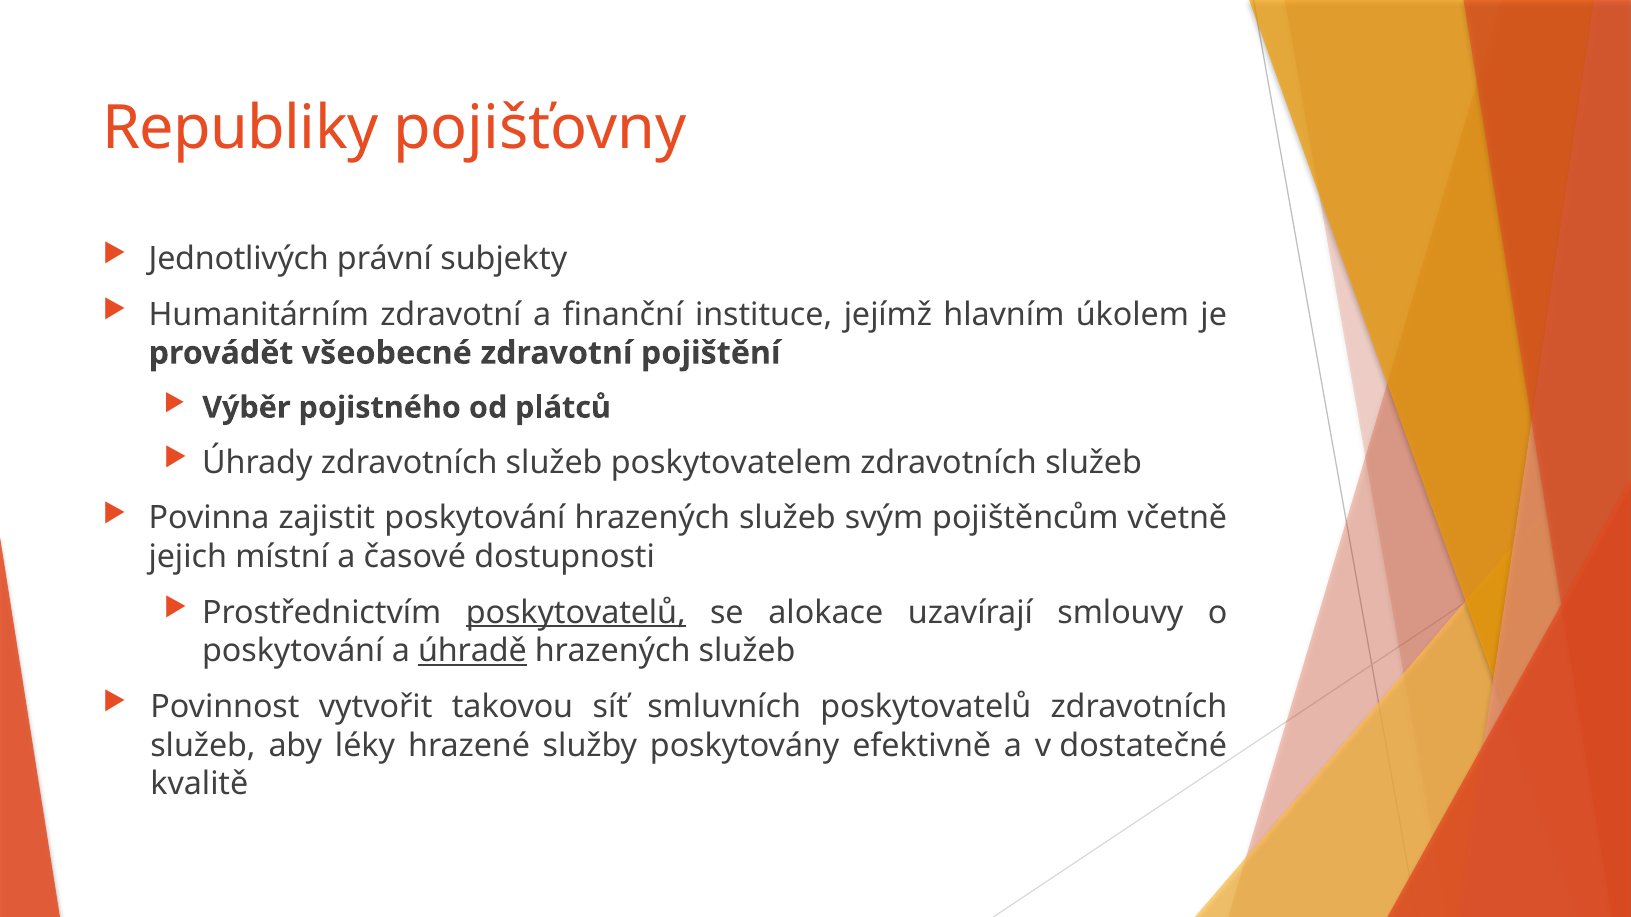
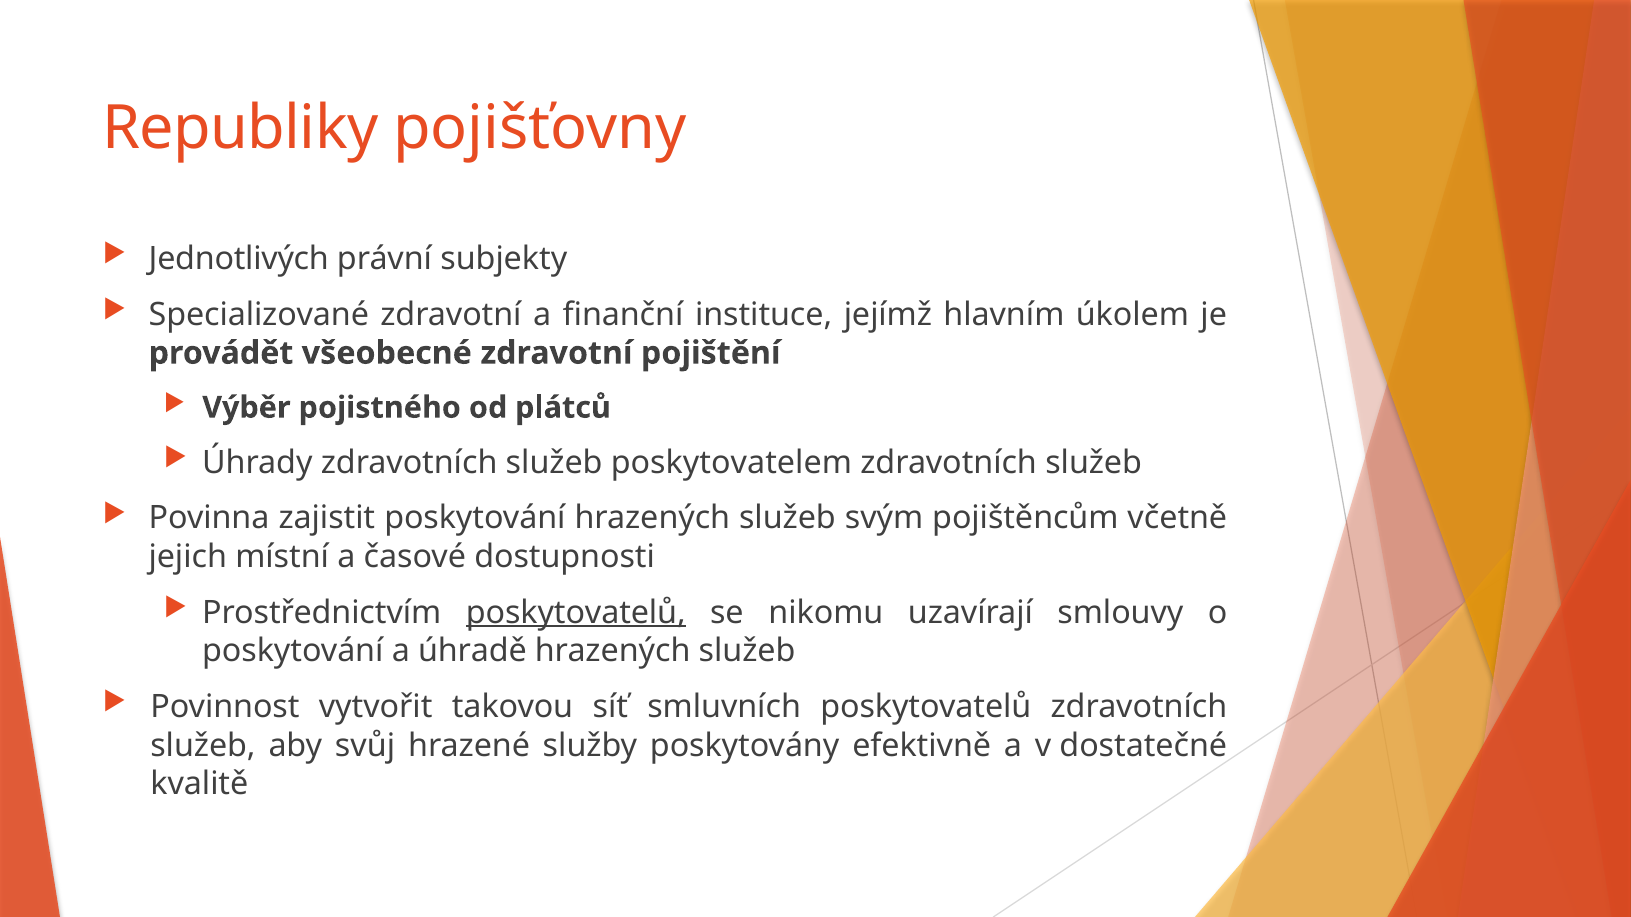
Humanitárním: Humanitárním -> Specializované (259, 315)
alokace: alokace -> nikomu (826, 613)
úhradě underline: present -> none (472, 652)
léky: léky -> svůj (365, 746)
